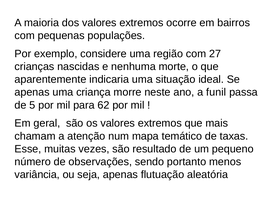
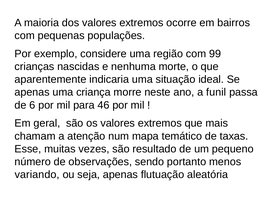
27: 27 -> 99 (215, 54)
5: 5 -> 6 (32, 105)
62: 62 -> 46 (104, 105)
variância: variância -> variando (37, 175)
